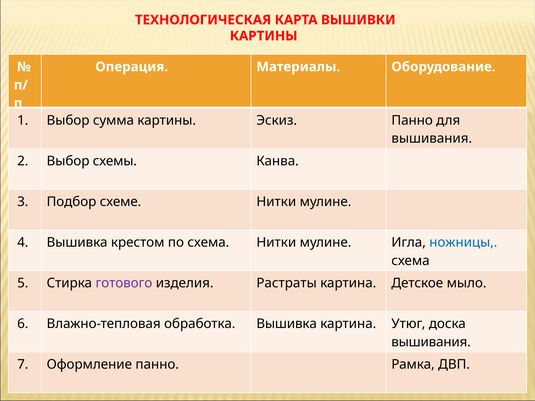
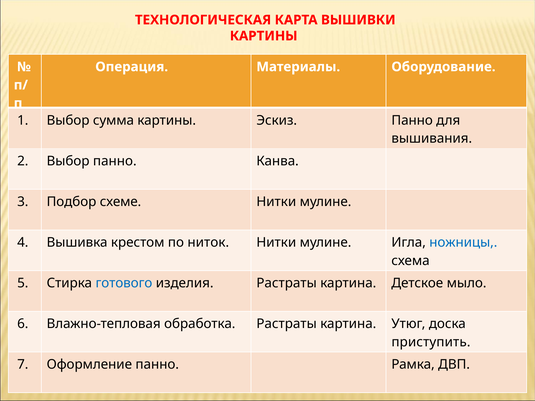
Выбор схемы: схемы -> панно (115, 161)
по схема: схема -> ниток (208, 243)
готового colour: purple -> blue (124, 283)
обработка Вышивка: Вышивка -> Растраты (287, 324)
вышивания: вышивания -> приступить (431, 342)
